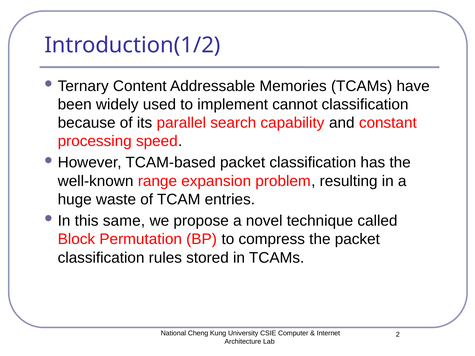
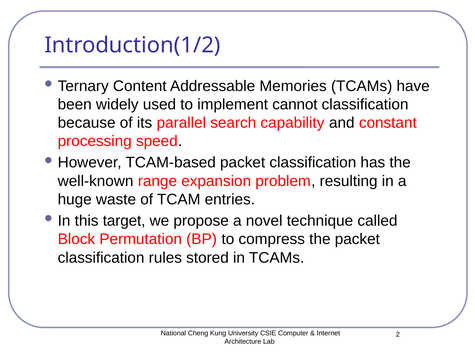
same: same -> target (124, 221)
